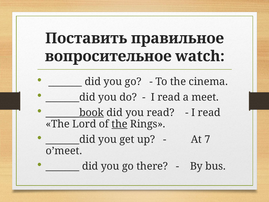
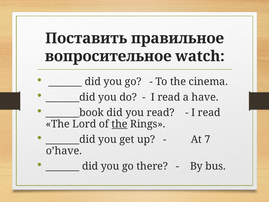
meet: meet -> have (205, 97)
_______book underline: present -> none (75, 113)
o’meet: o’meet -> o’have (64, 151)
